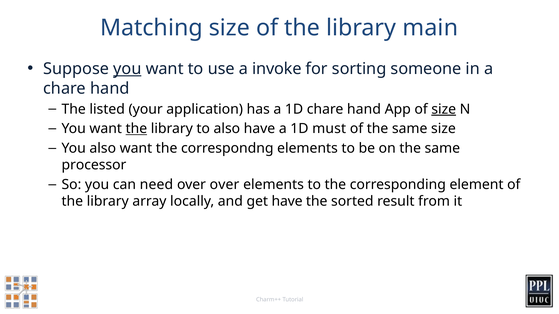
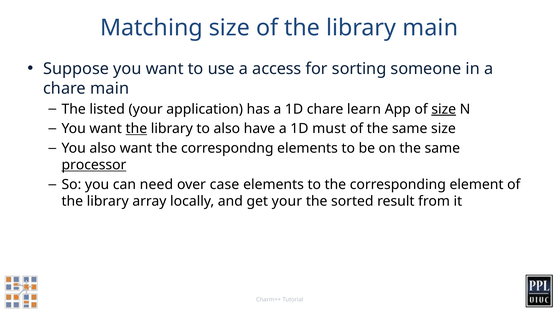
you underline: present -> none (127, 69)
invoke: invoke -> access (277, 69)
hand: hand -> main (110, 89)
1D chare hand: hand -> learn (364, 109)
processor underline: none -> present (94, 165)
over over: over -> case (224, 185)
get have: have -> your (287, 202)
